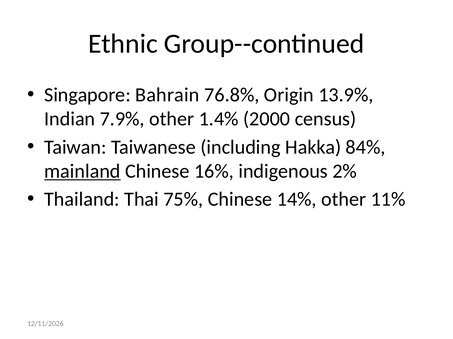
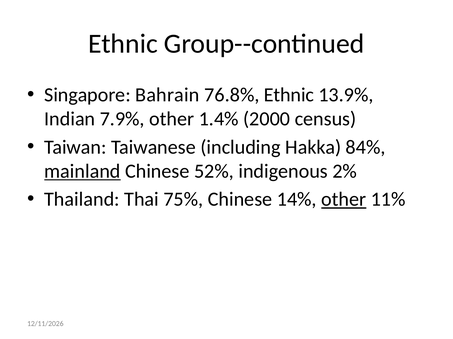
76.8% Origin: Origin -> Ethnic (289, 95)
16%: 16% -> 52% (214, 172)
other underline: none -> present (344, 200)
